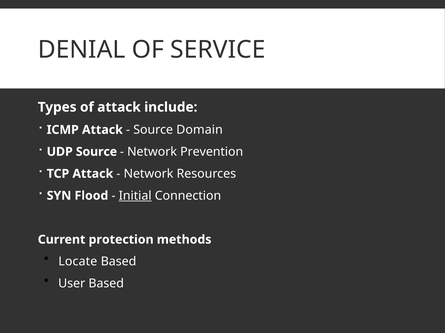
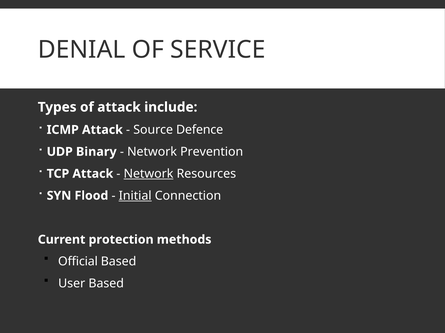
Domain: Domain -> Defence (200, 130)
UDP Source: Source -> Binary (96, 152)
Network underline: none -> present (149, 174)
Locate: Locate -> Official (78, 262)
